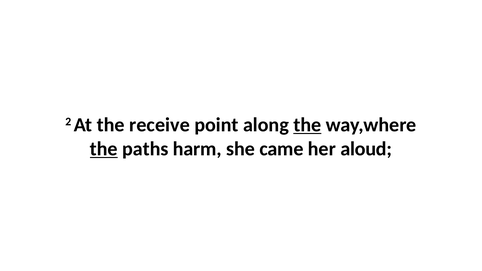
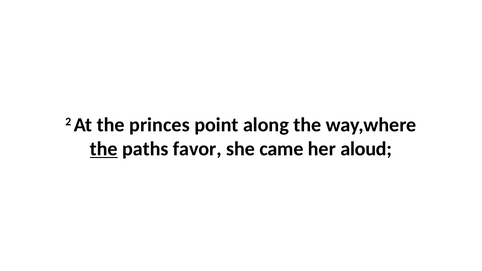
receive: receive -> princes (159, 125)
the underline: present -> none (307, 125)
harm: harm -> favor (197, 149)
